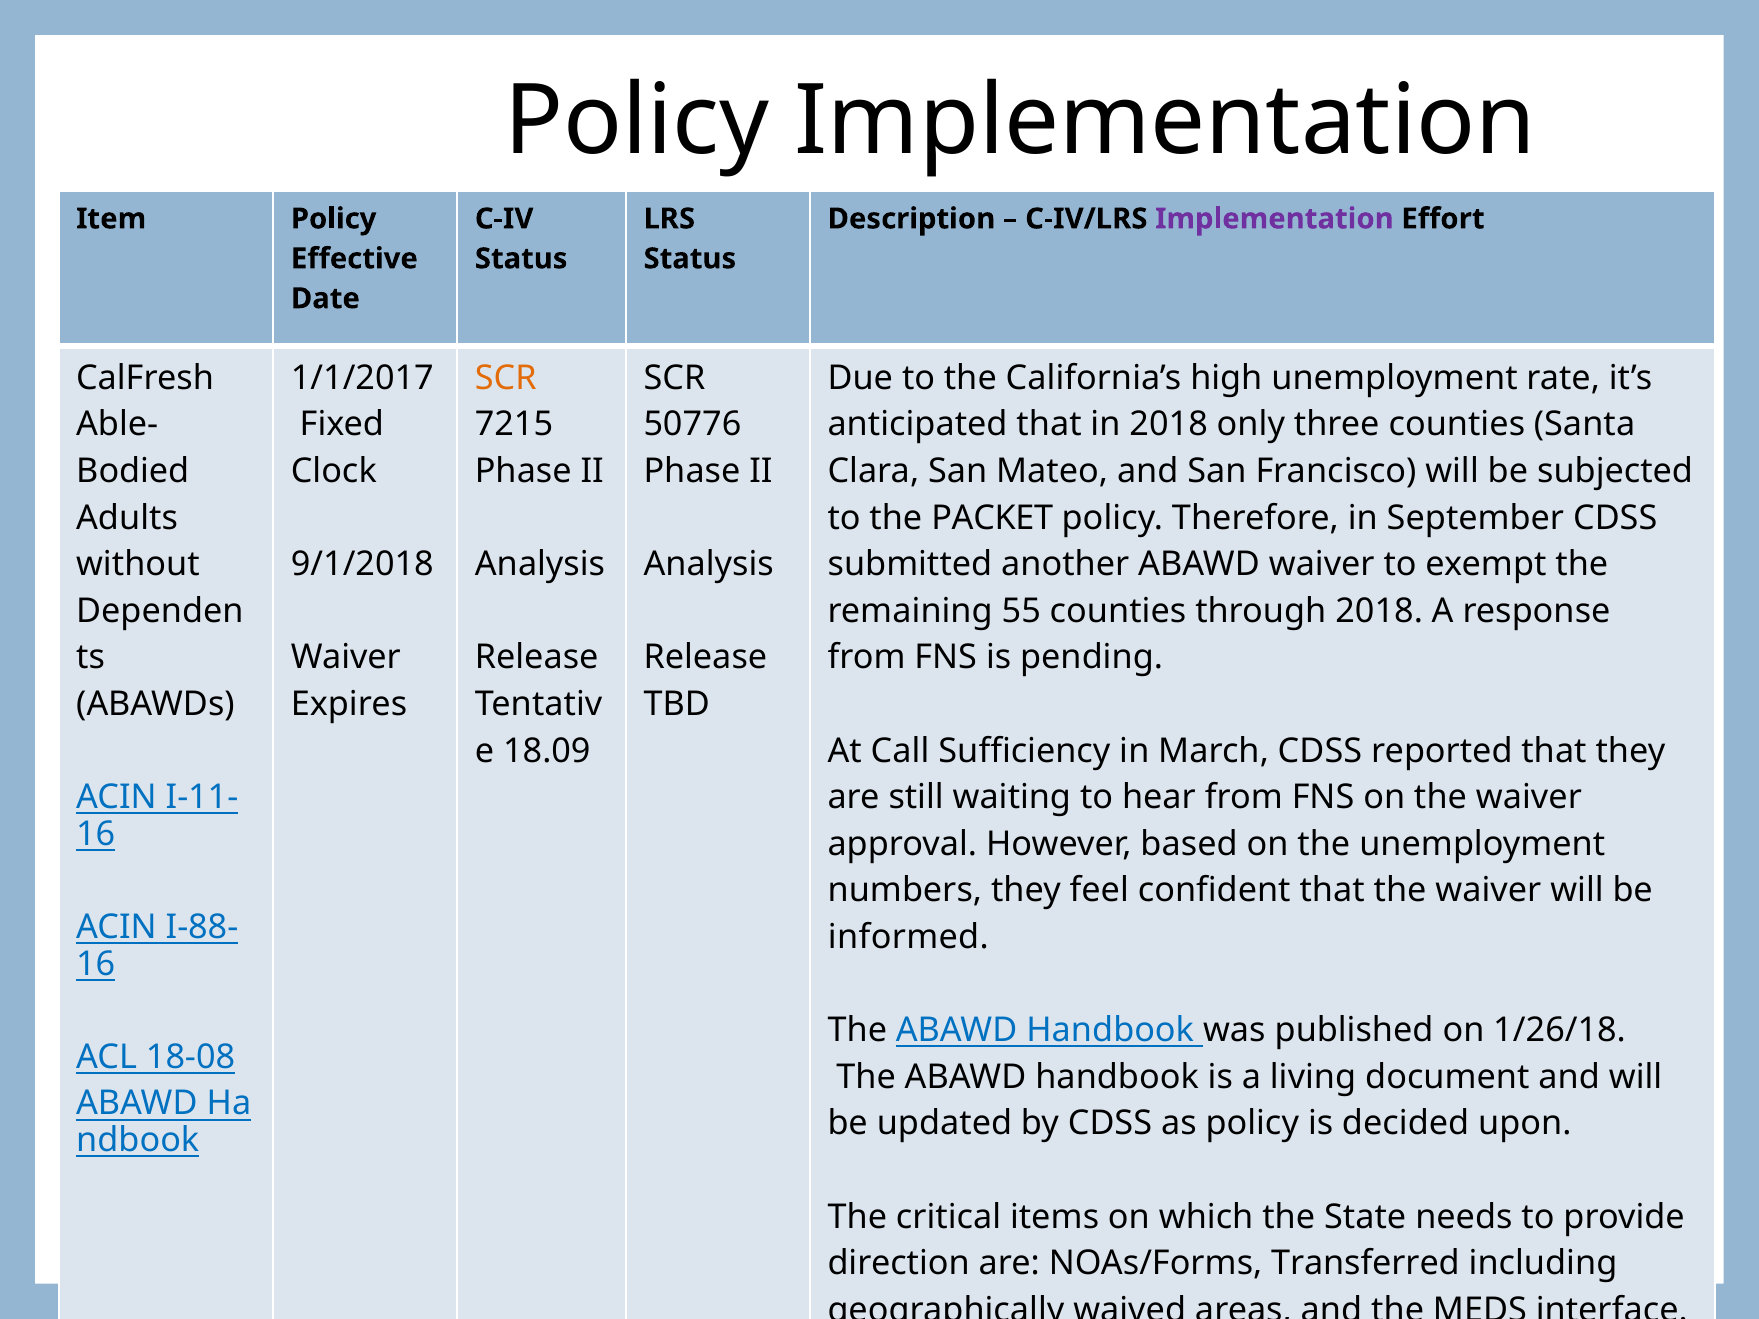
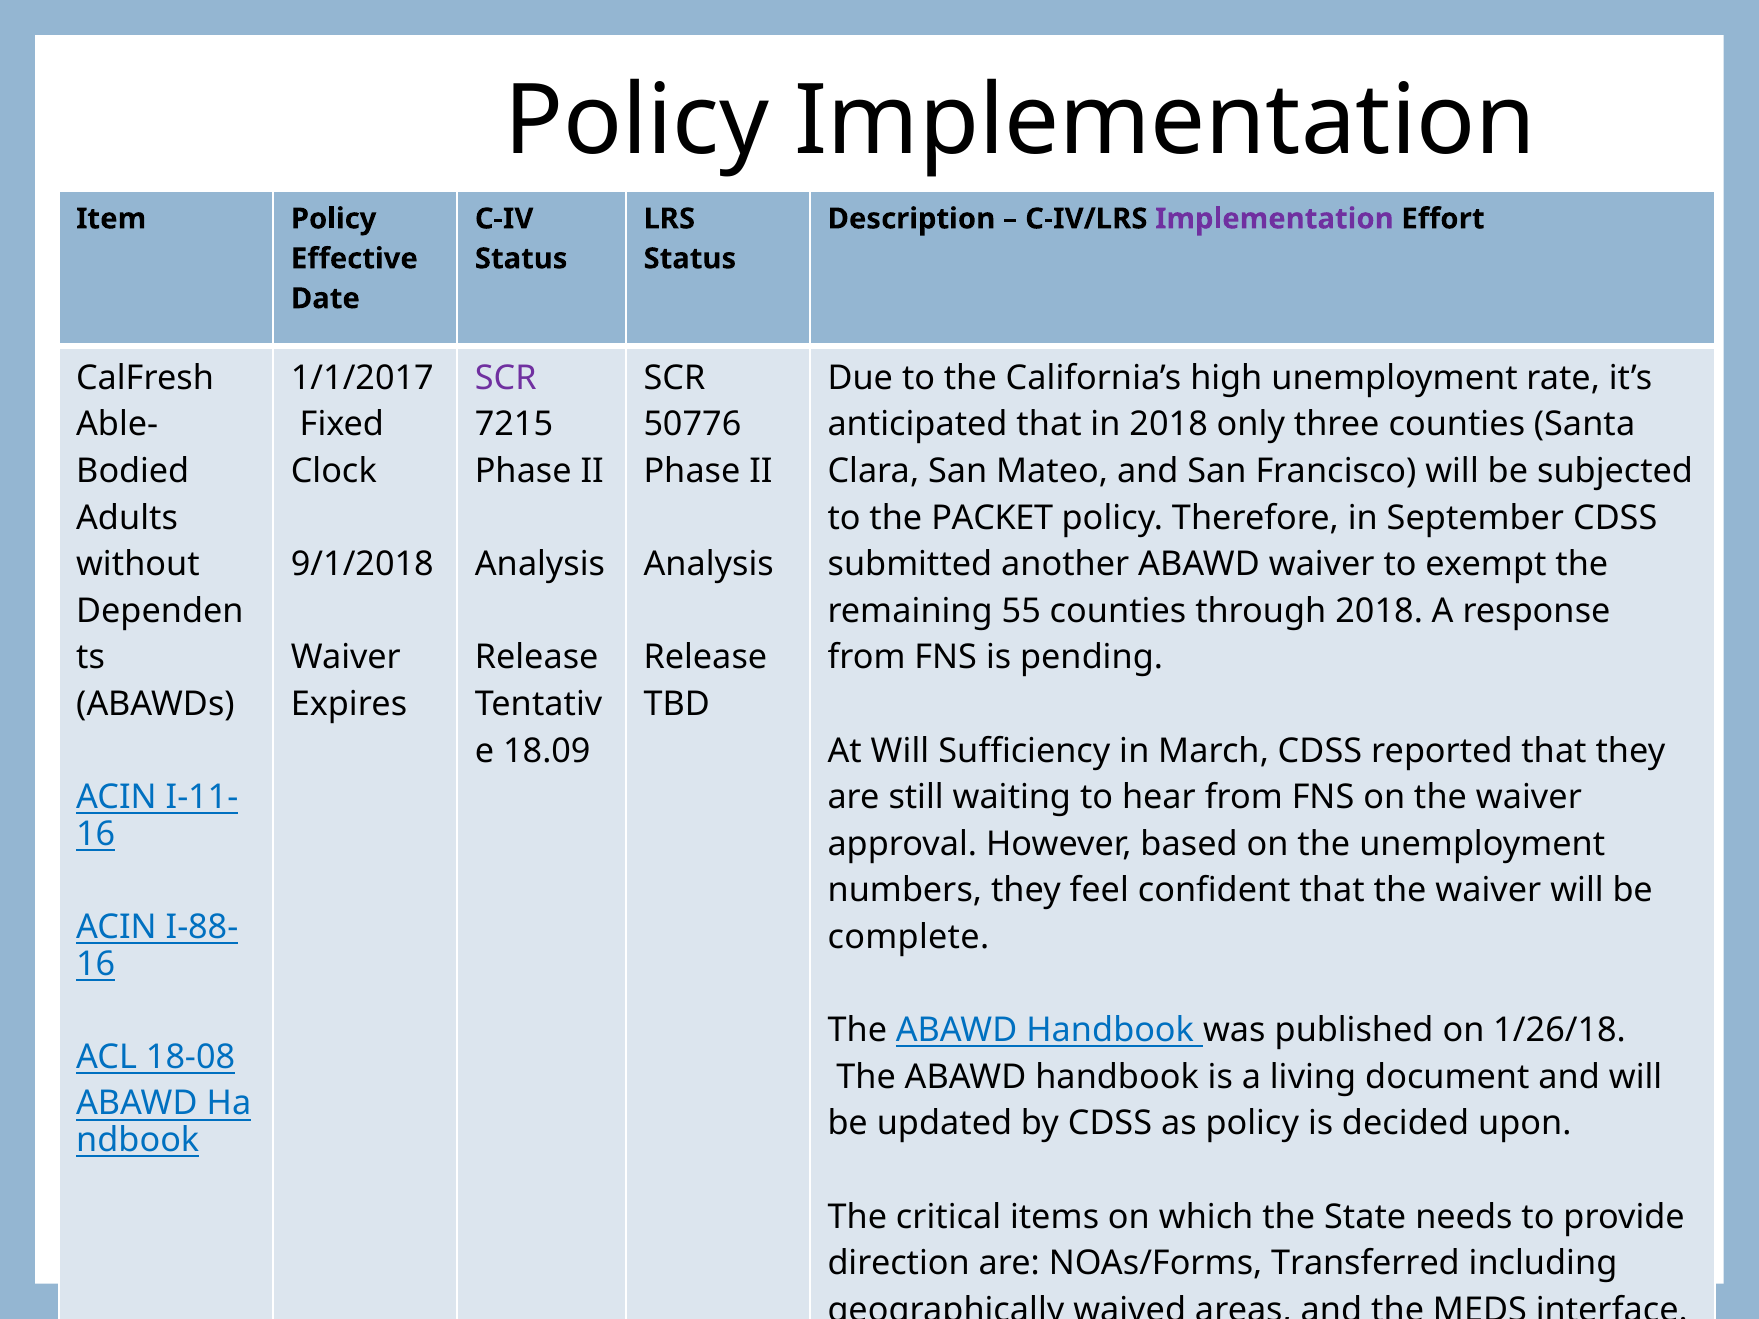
SCR colour: orange -> purple (506, 378)
At Call: Call -> Will (900, 751)
informed: informed -> complete (908, 937)
